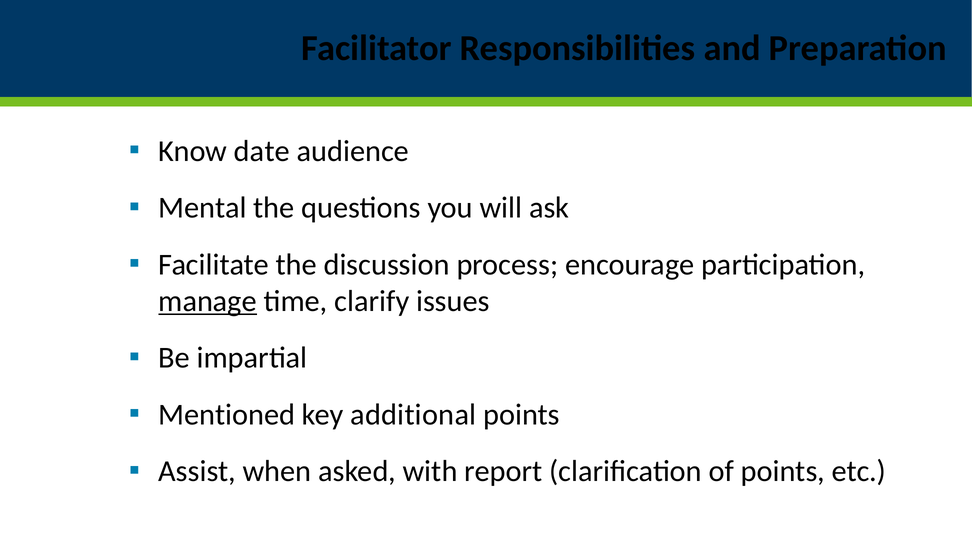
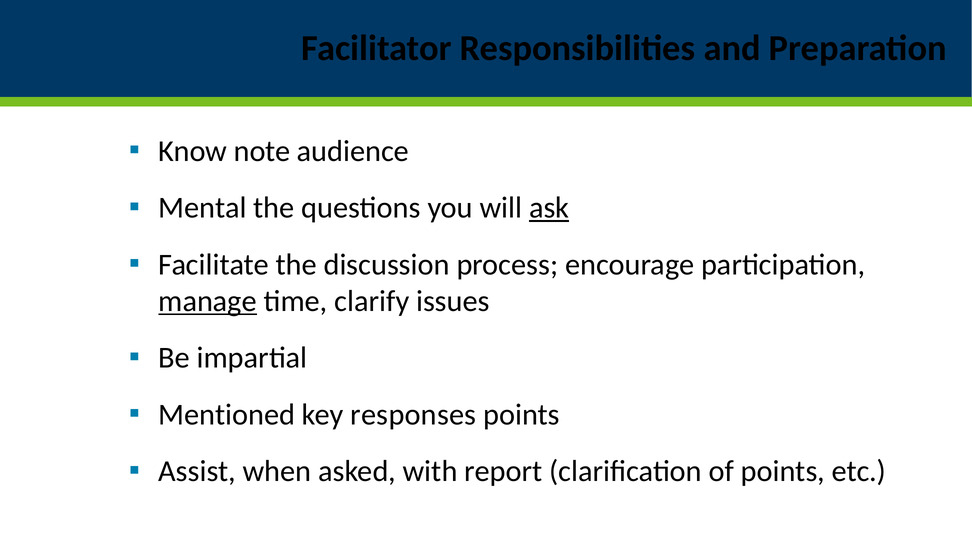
date: date -> note (262, 151)
ask underline: none -> present (549, 208)
additional: additional -> responses (413, 414)
